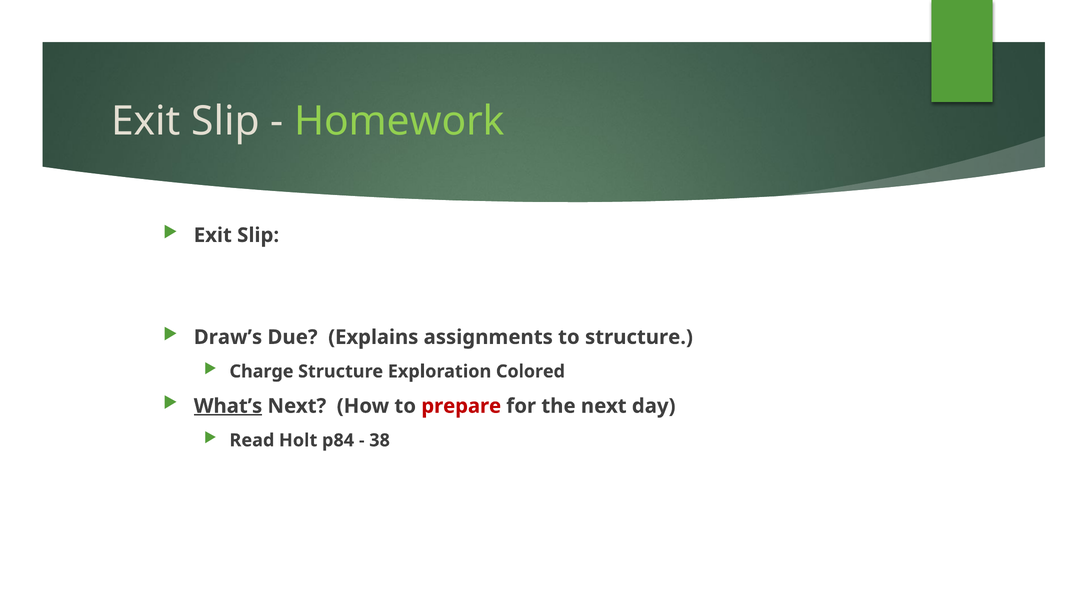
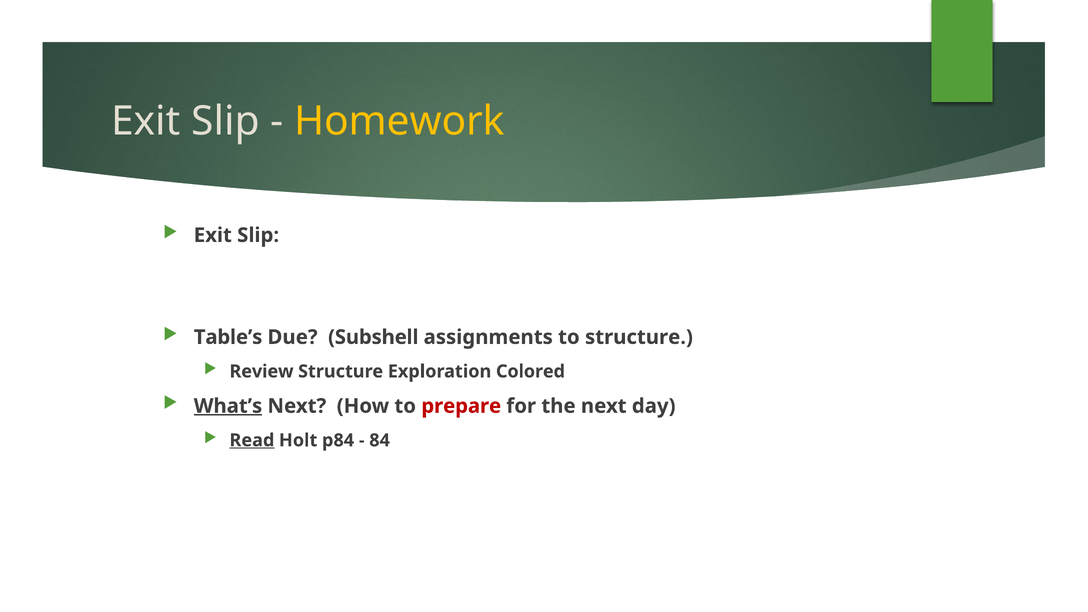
Homework colour: light green -> yellow (399, 121)
Draw’s: Draw’s -> Table’s (228, 337)
Explains: Explains -> Subshell (373, 337)
Charge: Charge -> Review (262, 371)
Read underline: none -> present (252, 440)
38: 38 -> 84 (380, 440)
